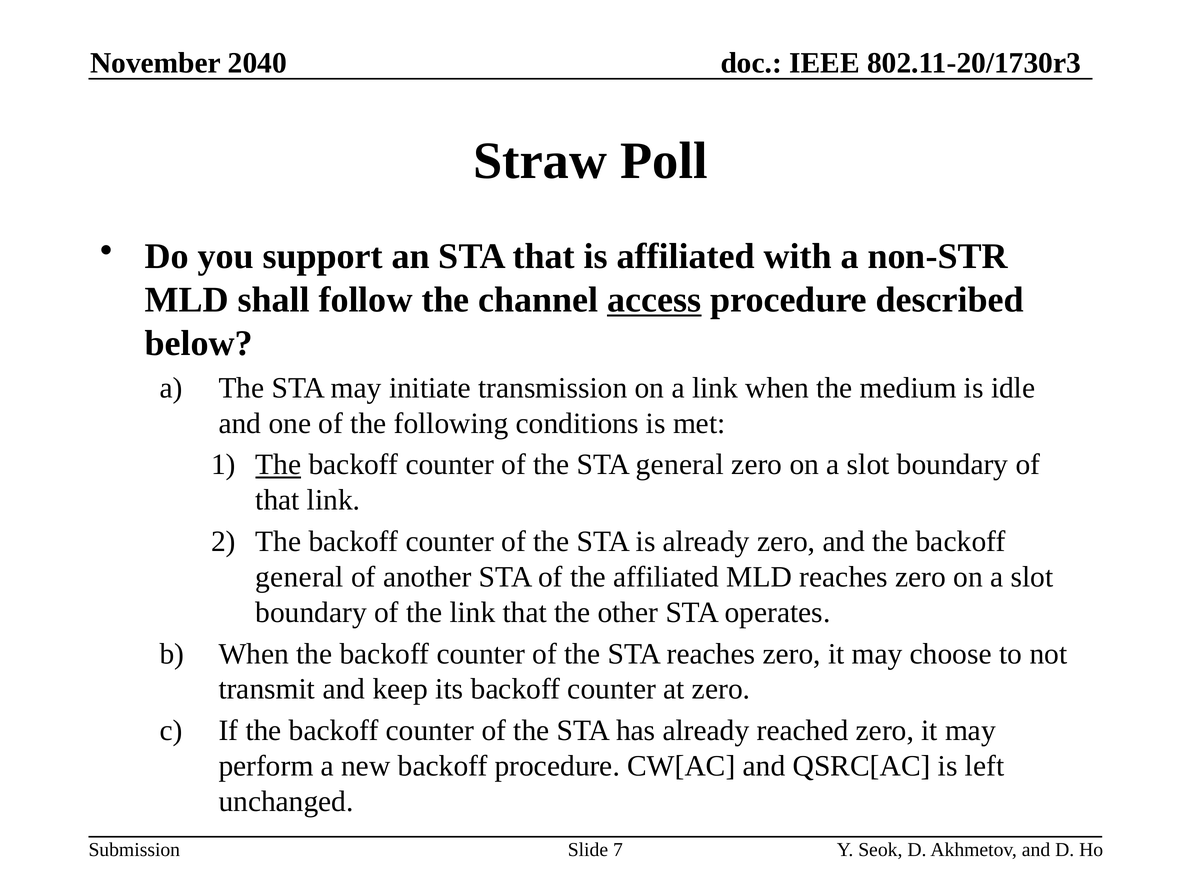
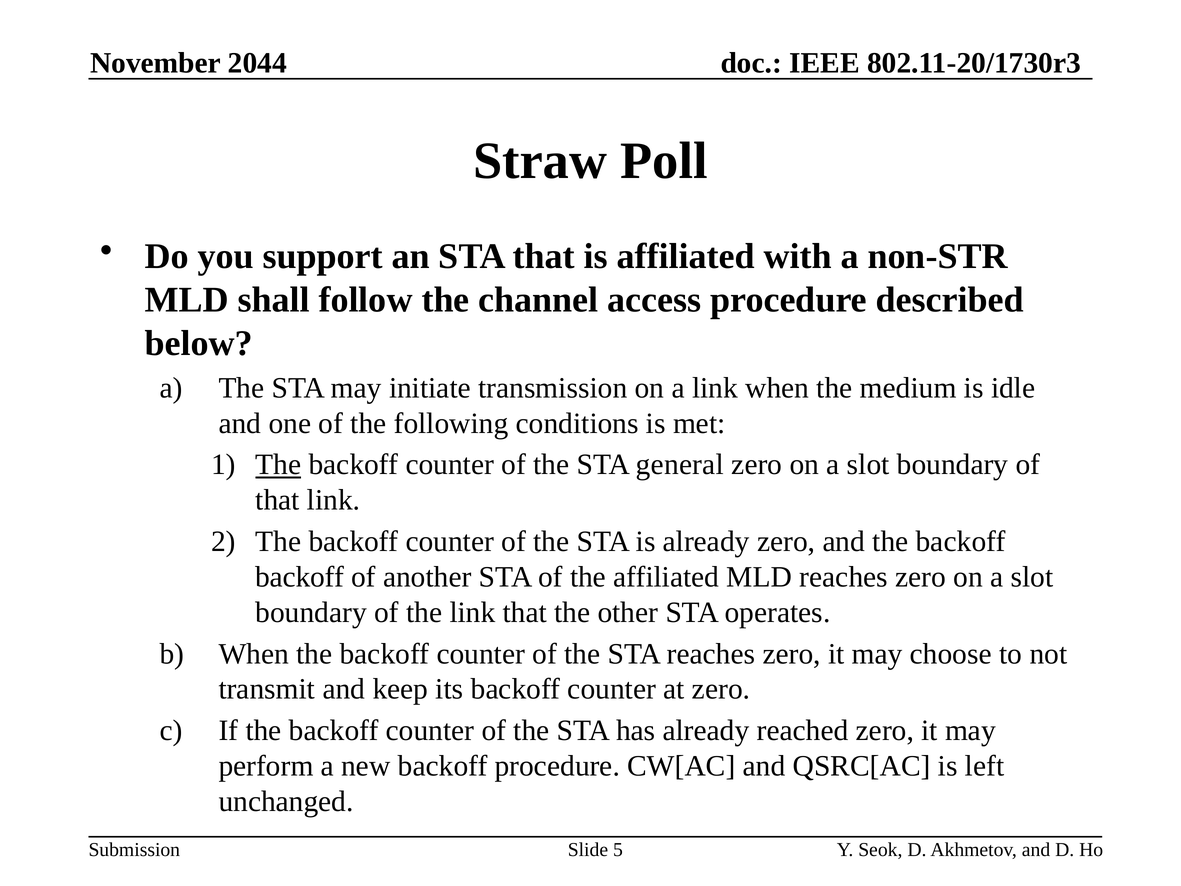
2040: 2040 -> 2044 (257, 63)
access underline: present -> none (654, 300)
general: general -> backoff (300, 577)
7: 7 -> 5 (618, 850)
